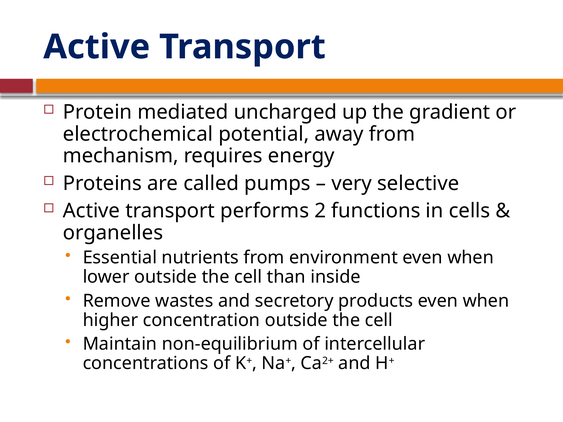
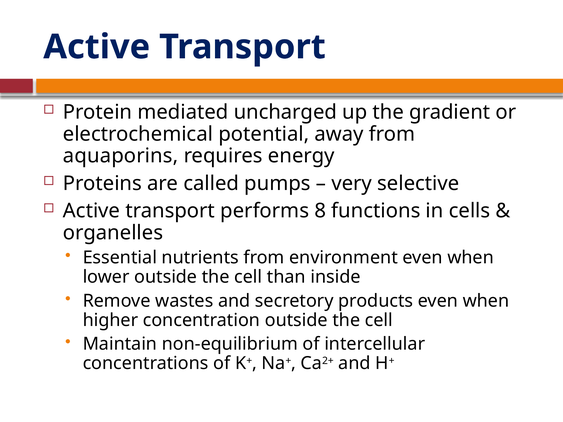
mechanism: mechanism -> aquaporins (121, 156)
2: 2 -> 8 (320, 211)
